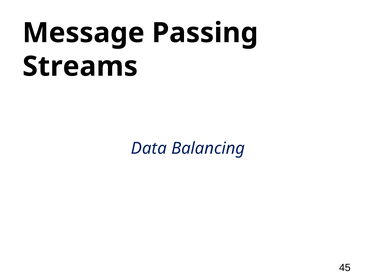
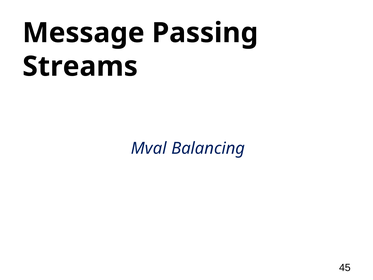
Data: Data -> Mval (149, 148)
